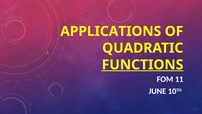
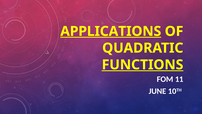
APPLICATIONS underline: none -> present (111, 31)
